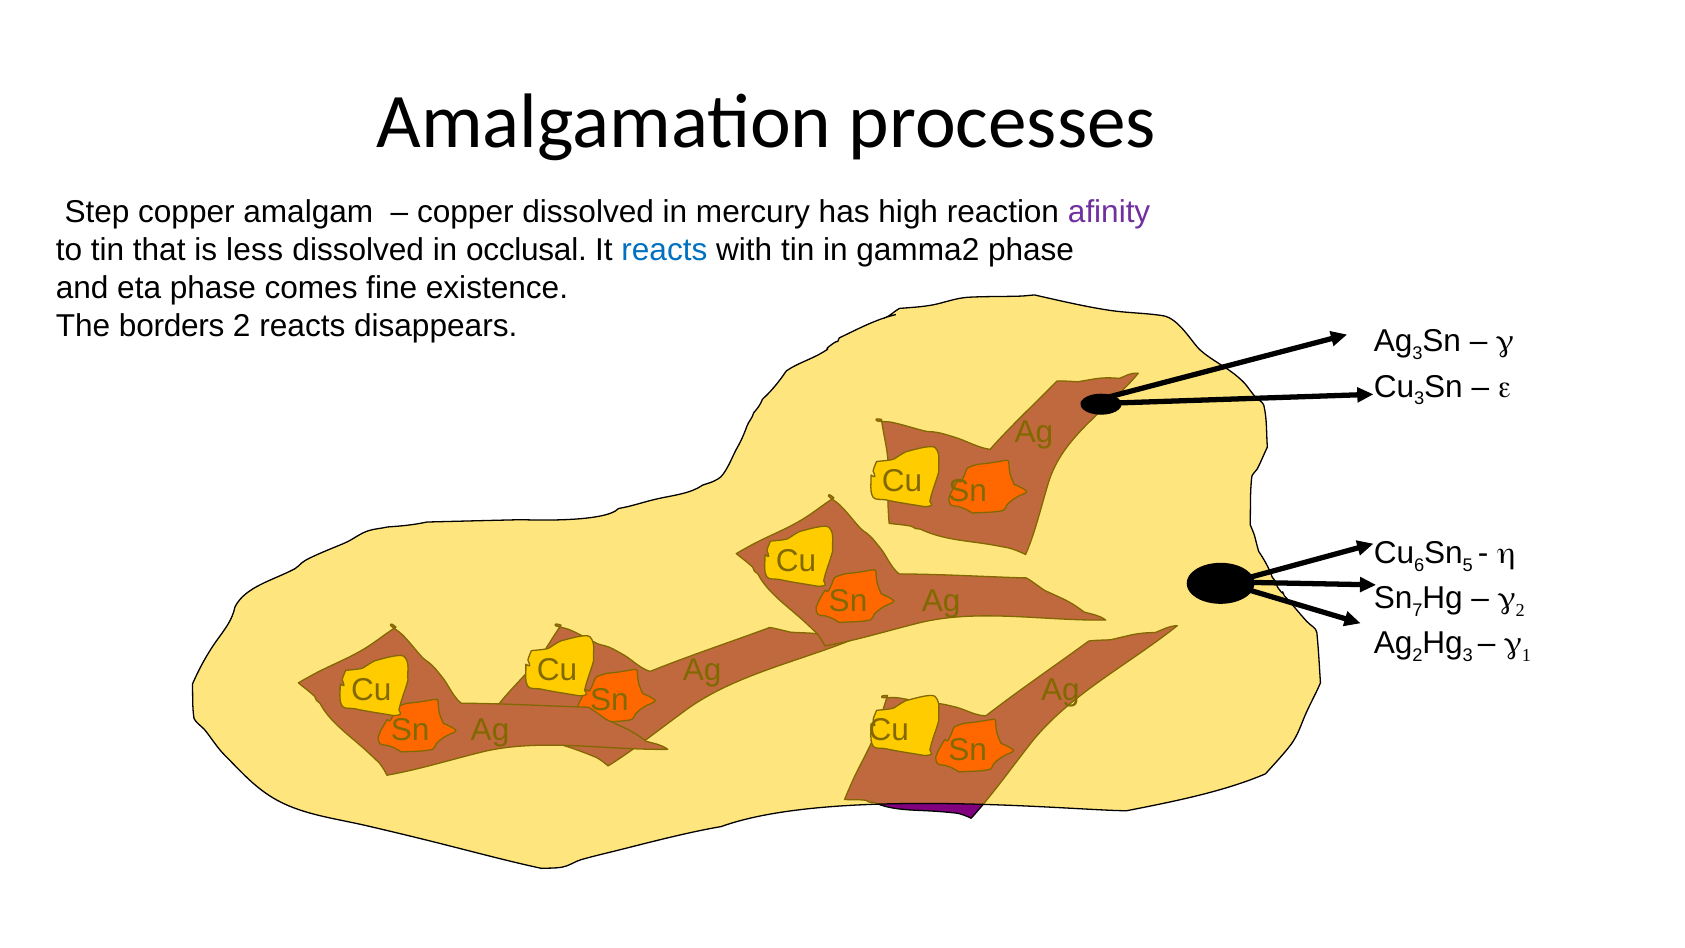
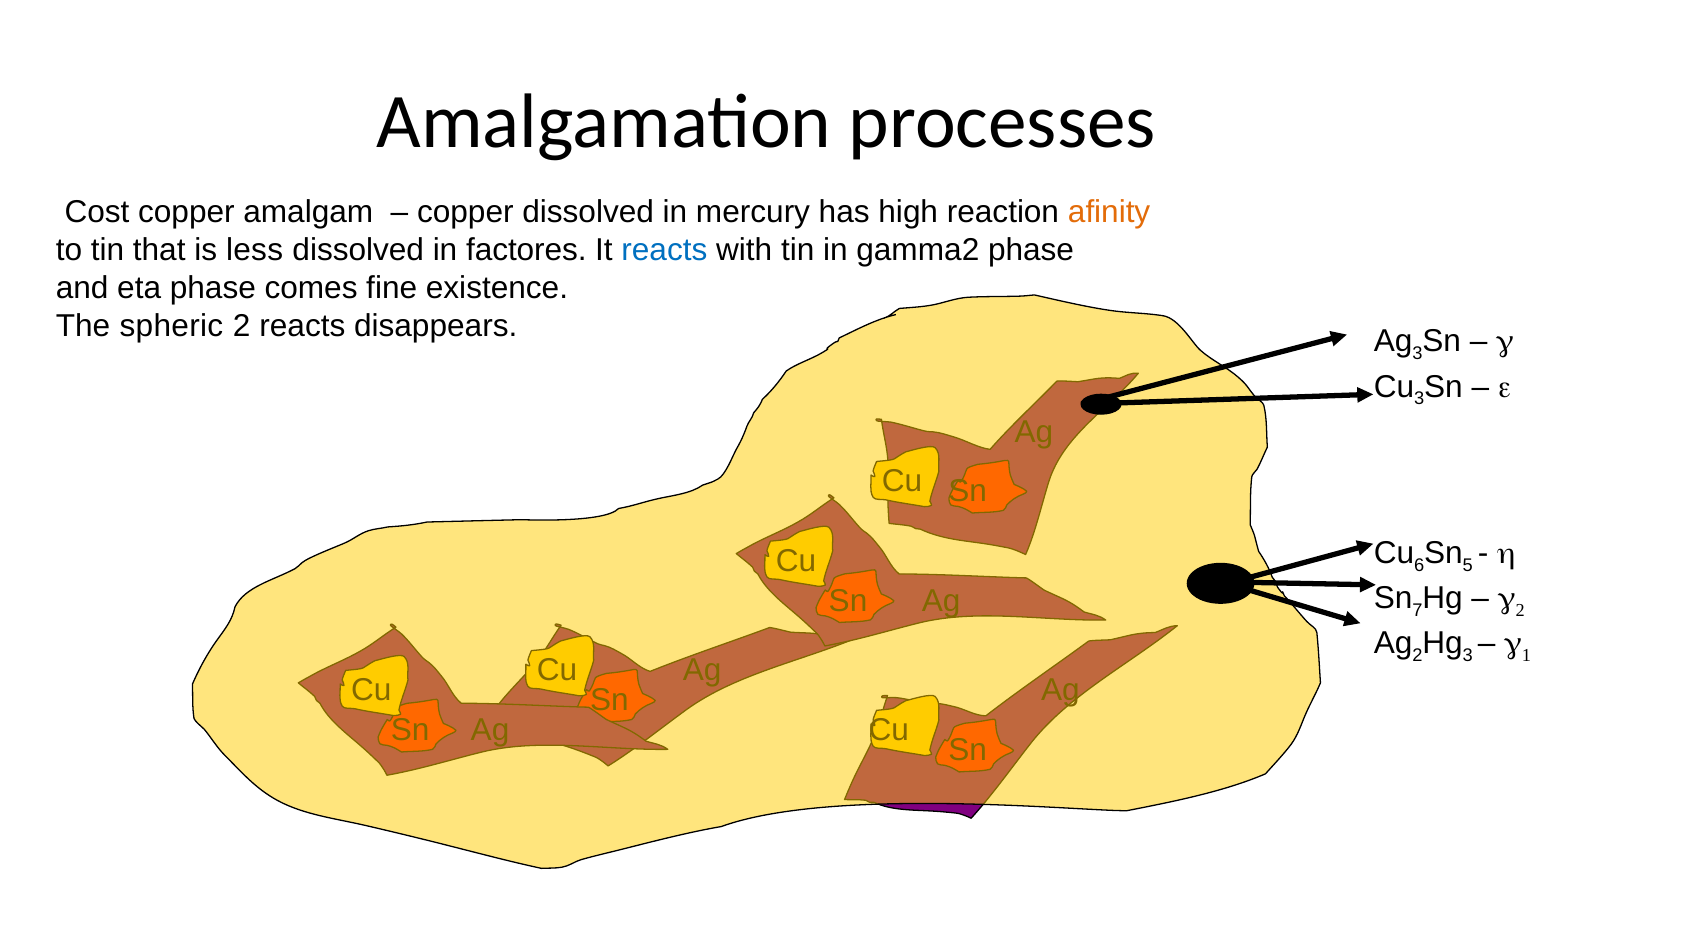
Step: Step -> Cost (97, 212)
afinity colour: purple -> orange (1109, 212)
occlusal: occlusal -> factores (526, 250)
borders: borders -> spheric (171, 326)
